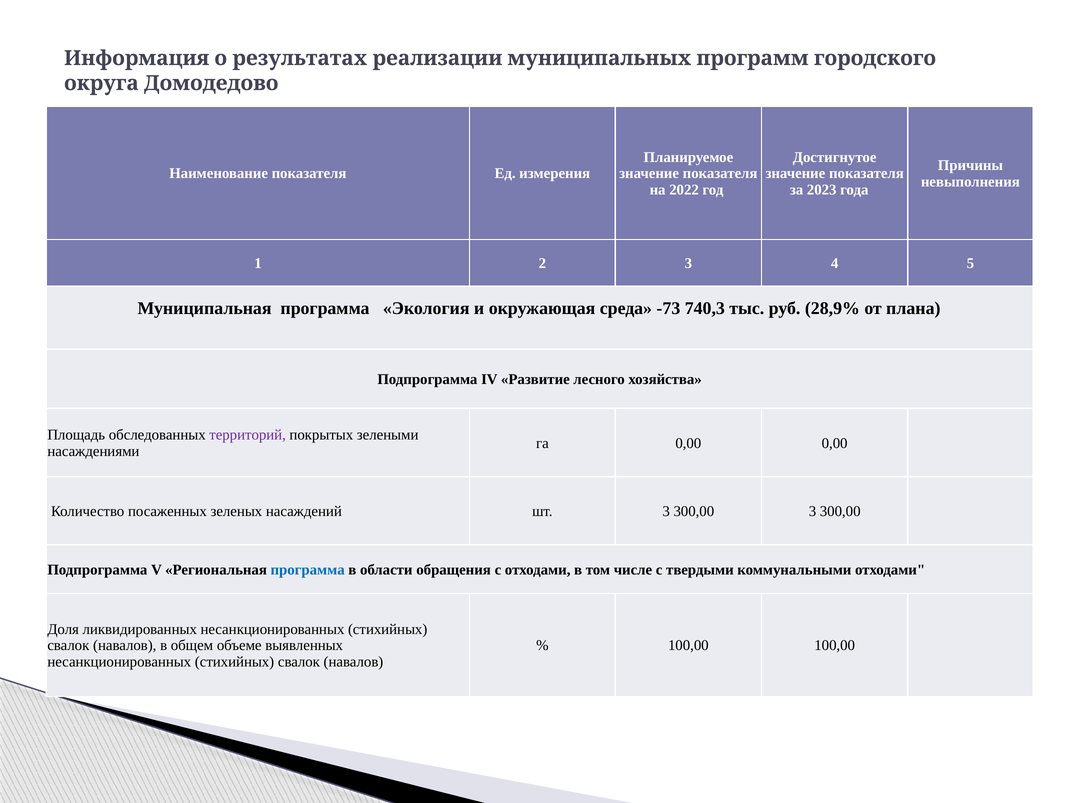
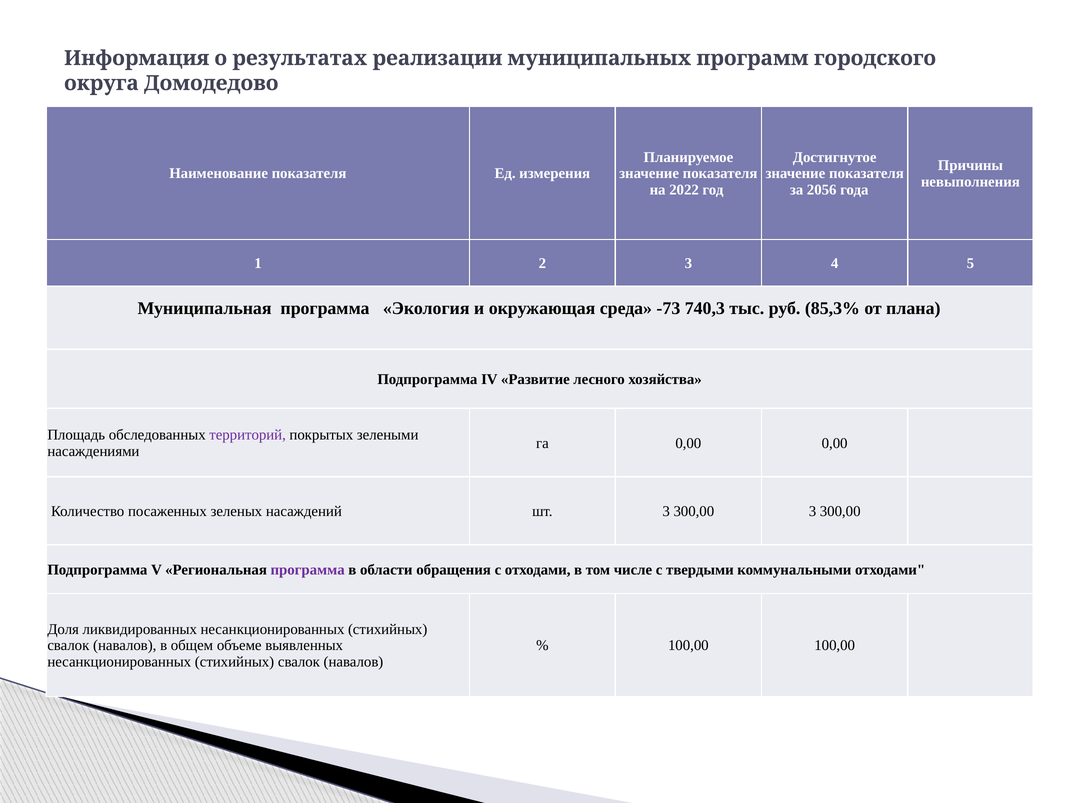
2023: 2023 -> 2056 (822, 190)
28,9%: 28,9% -> 85,3% (832, 309)
программа colour: blue -> purple (308, 570)
